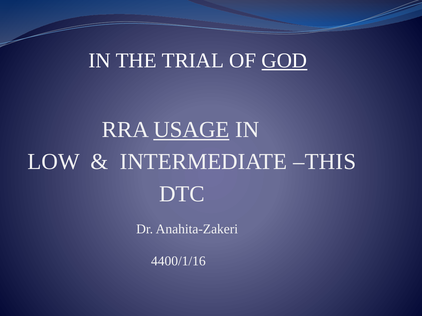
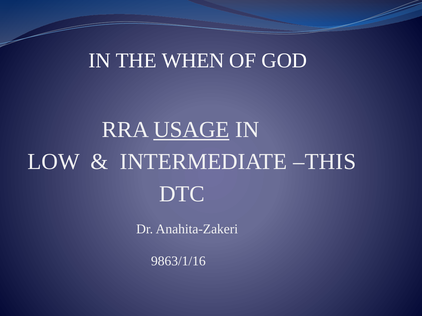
TRIAL: TRIAL -> WHEN (193, 61)
GOD underline: present -> none (284, 61)
4400/1/16: 4400/1/16 -> 9863/1/16 (178, 261)
